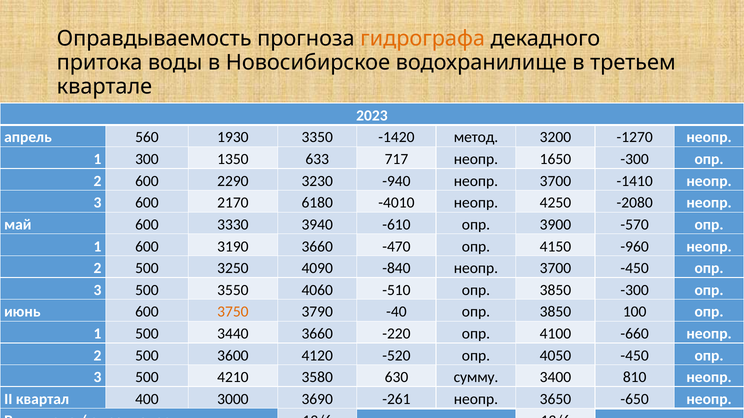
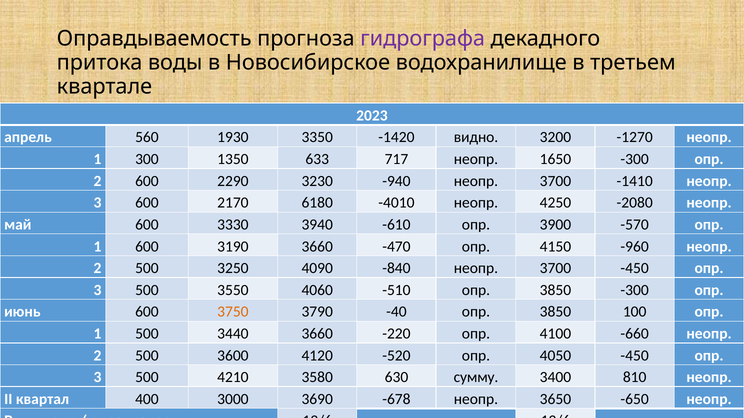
гидрографа colour: orange -> purple (423, 39)
метод: метод -> видно (476, 137)
-261: -261 -> -678 (396, 400)
